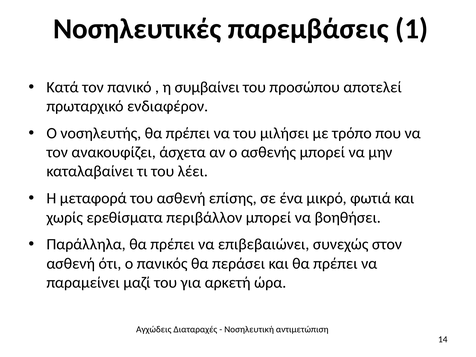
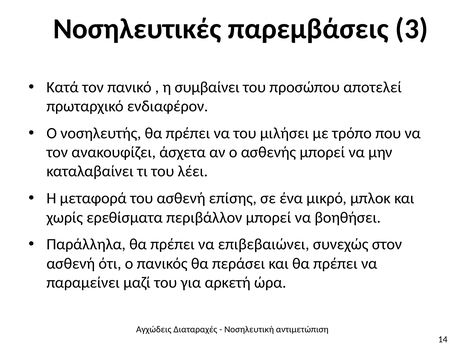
1: 1 -> 3 (412, 29)
φωτιά: φωτιά -> μπλοκ (370, 198)
